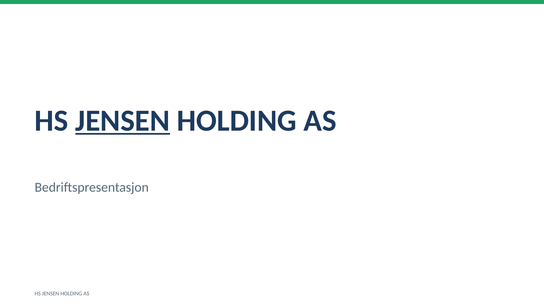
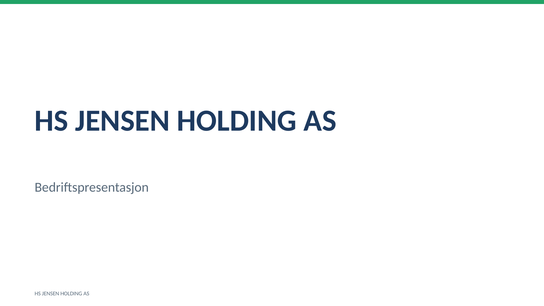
JENSEN underline: present -> none (123, 121)
